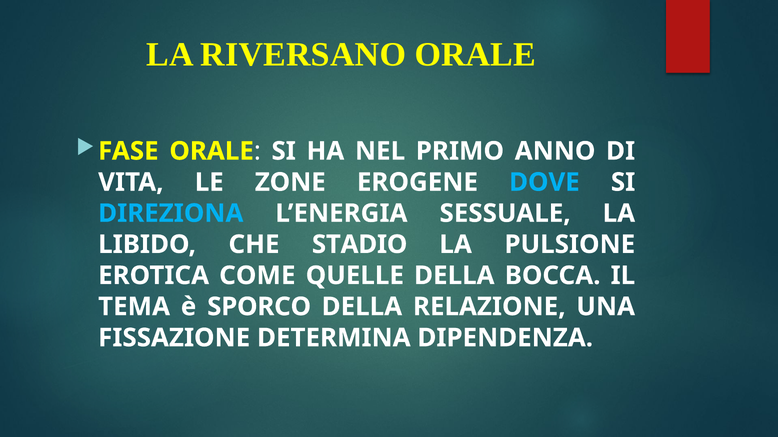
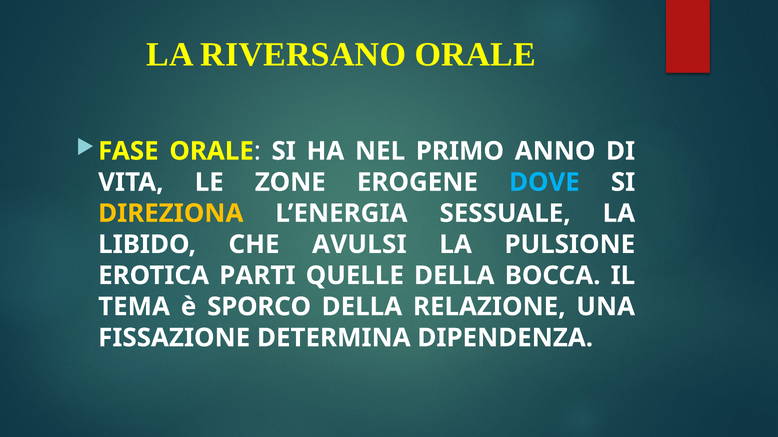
DIREZIONA colour: light blue -> yellow (171, 214)
STADIO: STADIO -> AVULSI (359, 245)
COME: COME -> PARTI (257, 276)
